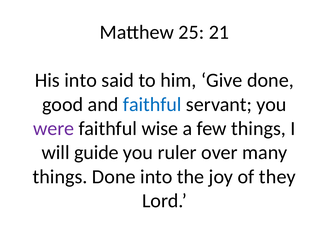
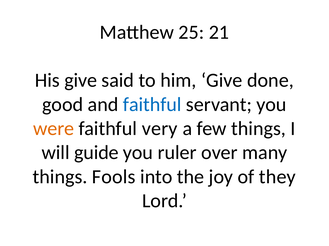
His into: into -> give (81, 81)
were colour: purple -> orange (54, 129)
wise: wise -> very (160, 129)
things Done: Done -> Fools (114, 177)
